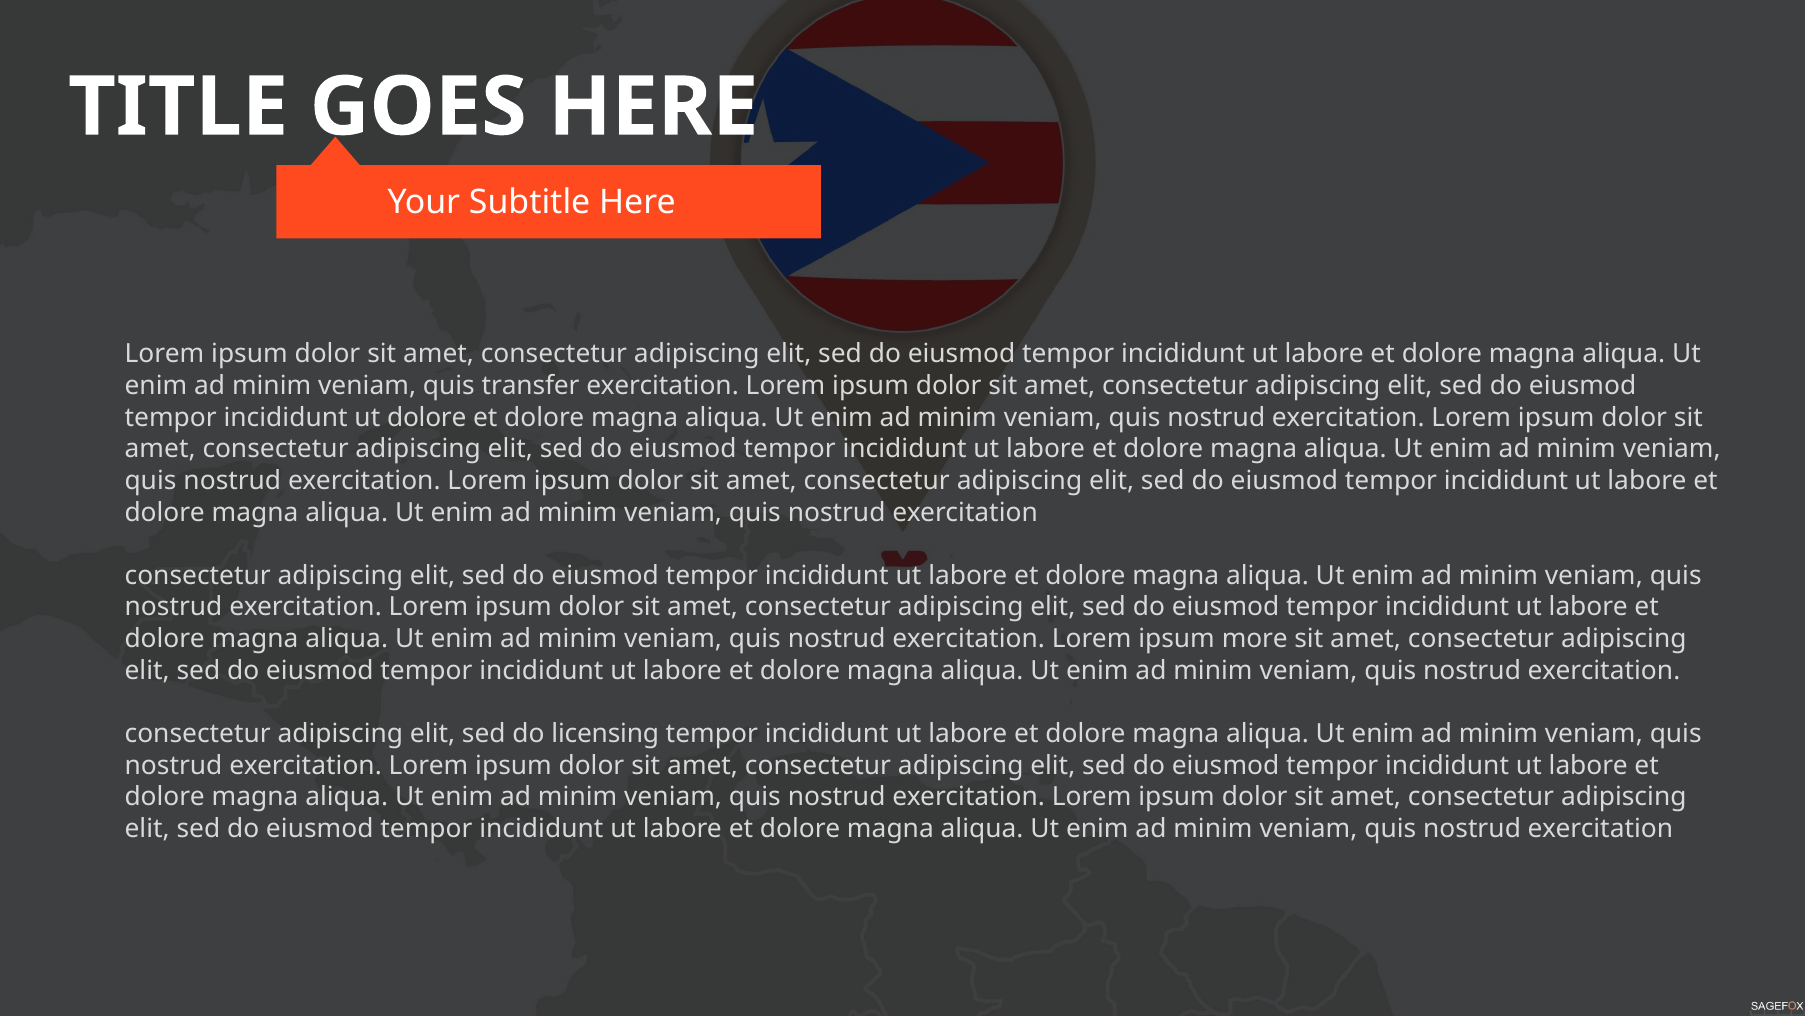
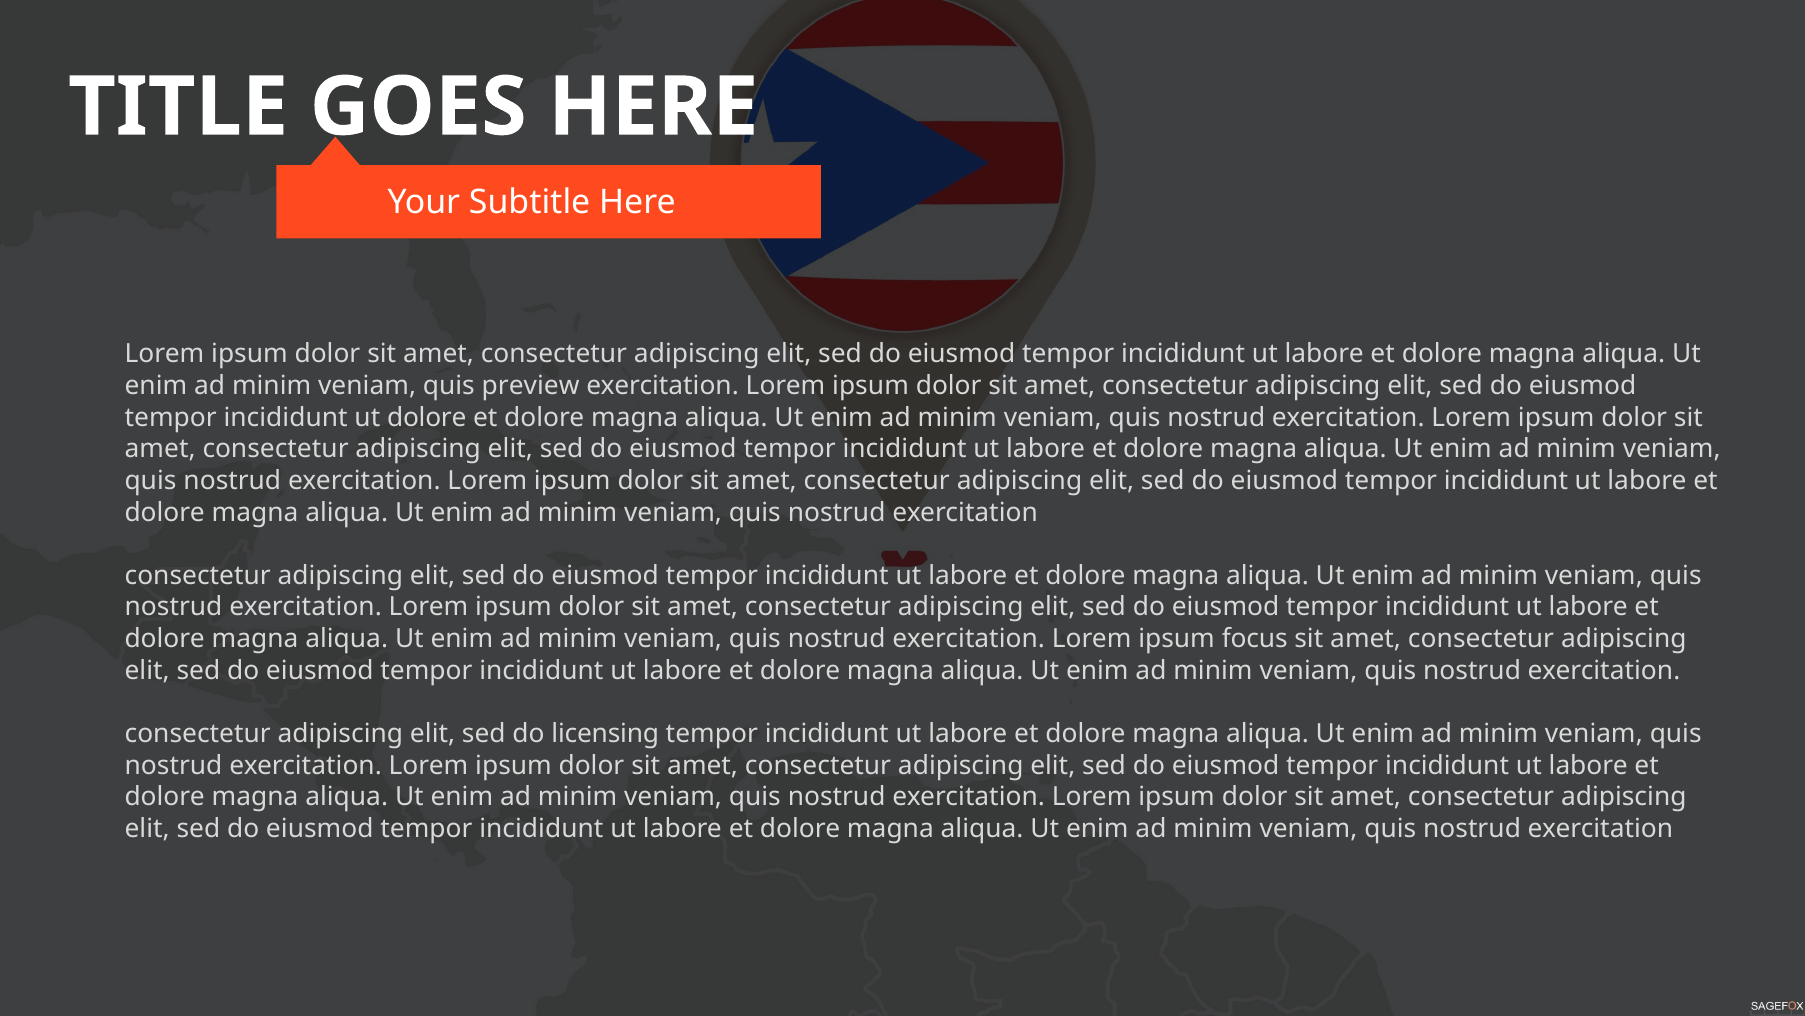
transfer: transfer -> preview (531, 386)
more: more -> focus (1255, 638)
